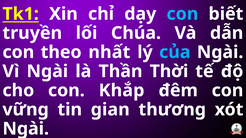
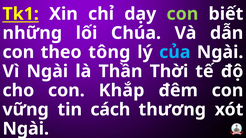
con colour: light blue -> light green (182, 14)
truyền: truyền -> những (32, 33)
nhất: nhất -> tông (109, 52)
gian: gian -> cách (110, 110)
